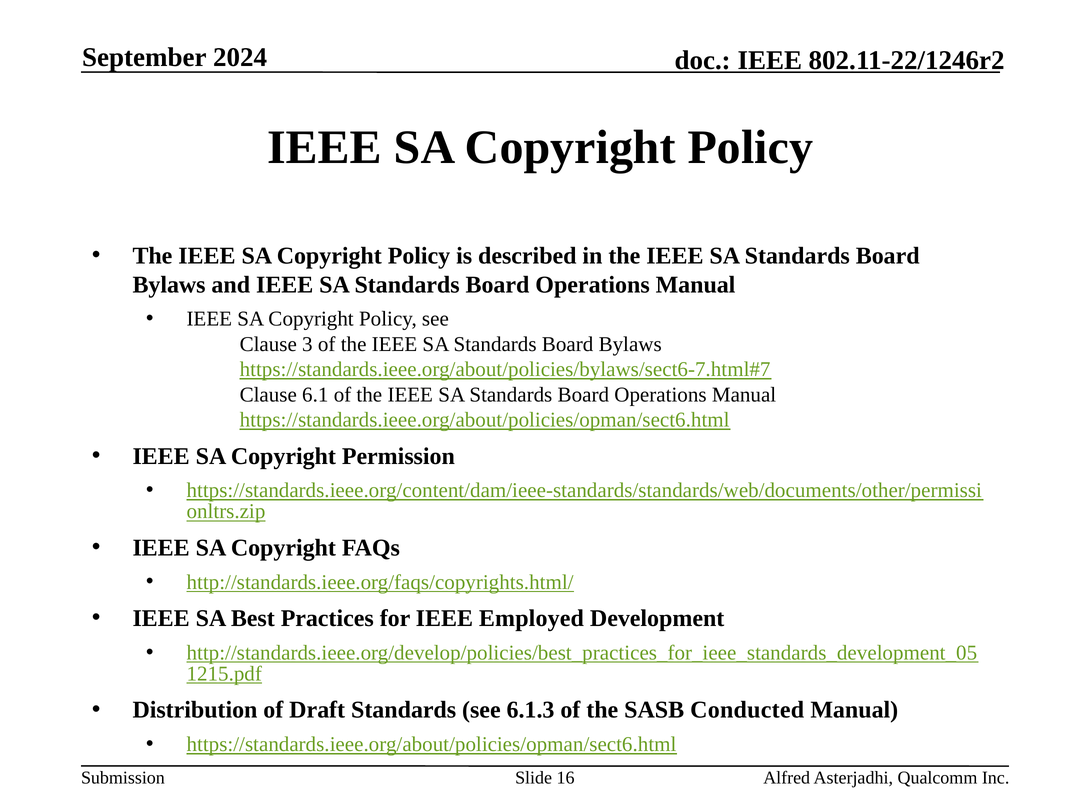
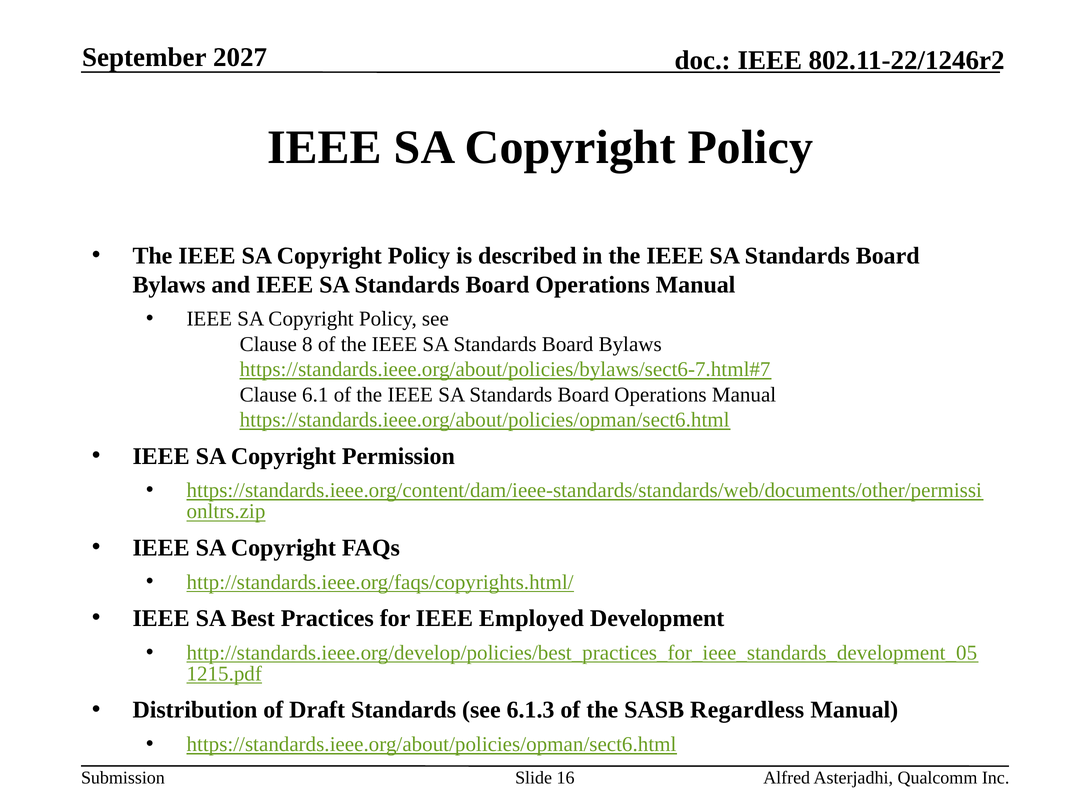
2024: 2024 -> 2027 (240, 57)
3: 3 -> 8 (307, 344)
Conducted: Conducted -> Regardless (747, 710)
